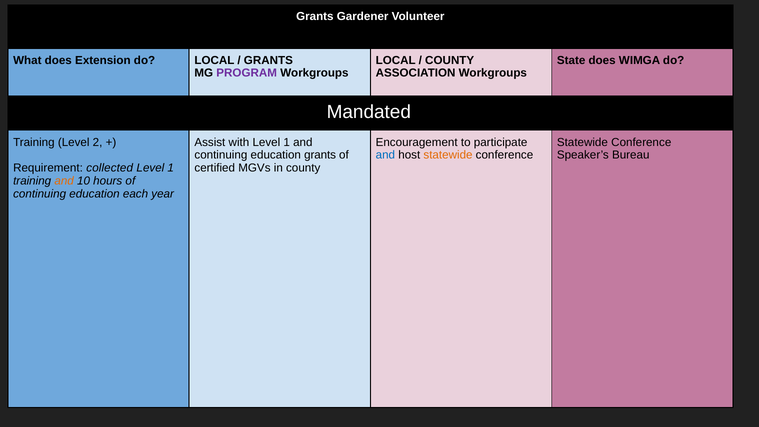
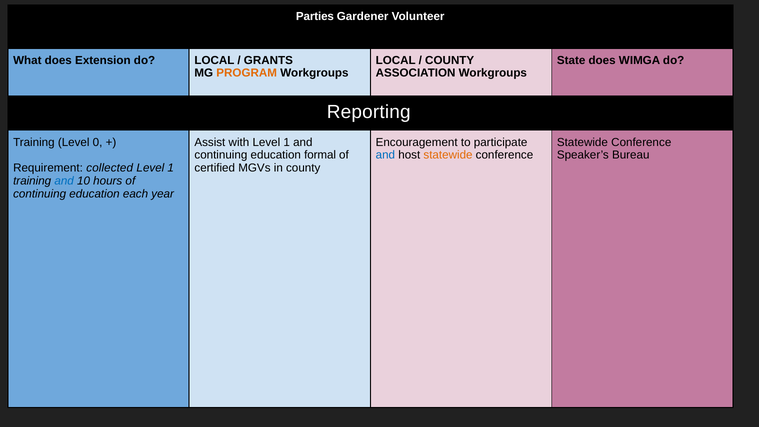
Grants: Grants -> Parties (315, 17)
PROGRAM colour: purple -> orange (247, 73)
Mandated: Mandated -> Reporting (369, 112)
2: 2 -> 0 (98, 142)
education grants: grants -> formal (320, 155)
and colour: orange -> blue (64, 181)
